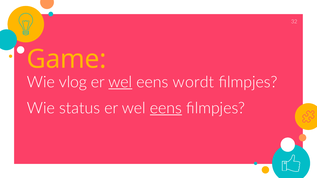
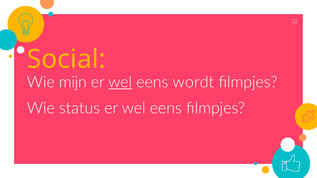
Game: Game -> Social (66, 59)
vlog: vlog -> mijn (73, 82)
eens underline: present -> none (166, 108)
